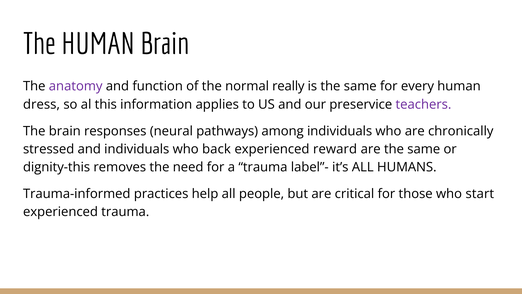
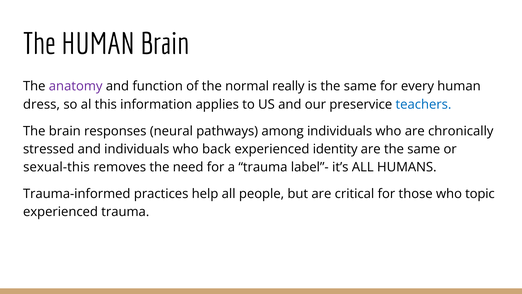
teachers colour: purple -> blue (423, 104)
reward: reward -> identity (335, 149)
dignity-this: dignity-this -> sexual-this (56, 167)
start: start -> topic (480, 194)
